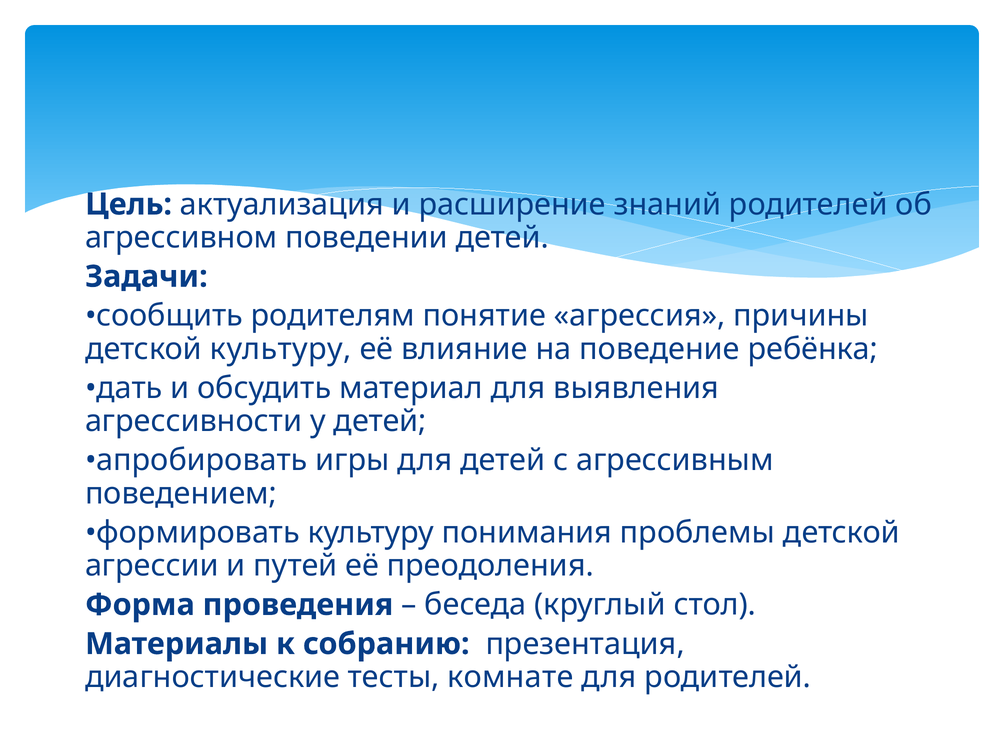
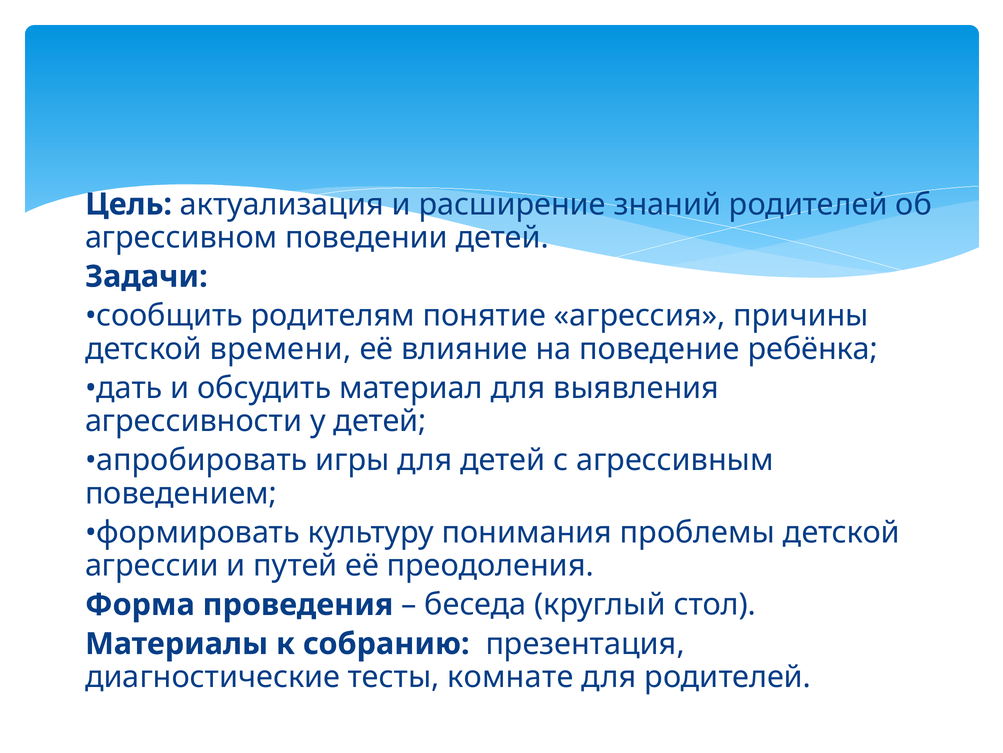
детской культуру: культуру -> времени (281, 349)
